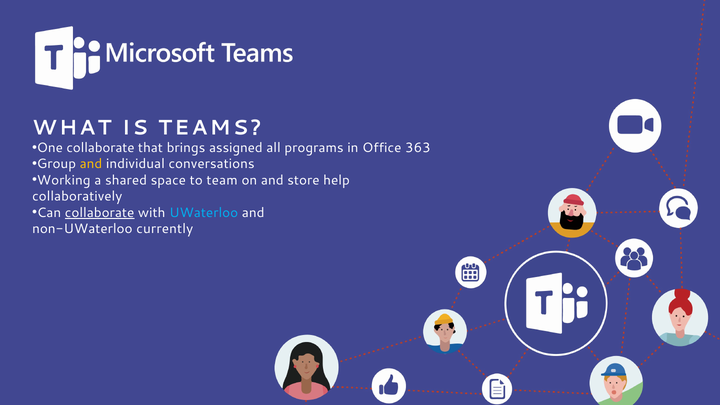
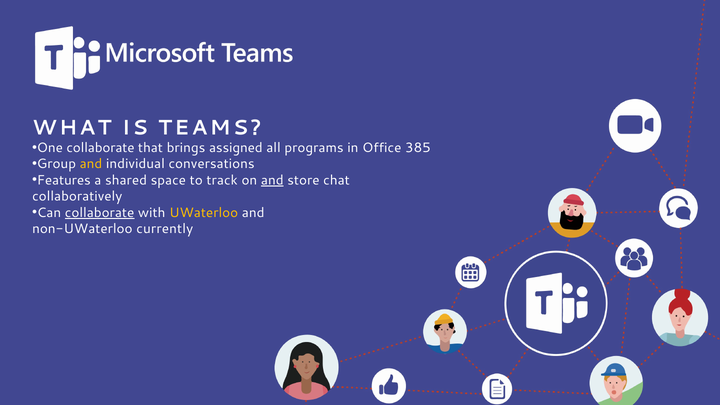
363: 363 -> 385 (418, 148)
Working: Working -> Features (64, 180)
team: team -> track (222, 180)
and underline: none -> present (272, 180)
help: help -> chat (337, 180)
UWaterloo colour: light blue -> yellow (204, 213)
